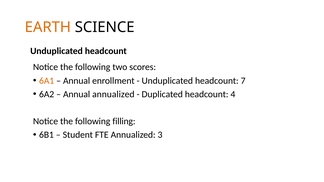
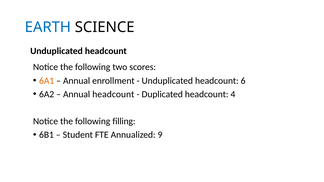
EARTH colour: orange -> blue (48, 27)
7: 7 -> 6 (243, 81)
Annual annualized: annualized -> headcount (113, 94)
3: 3 -> 9 (160, 135)
